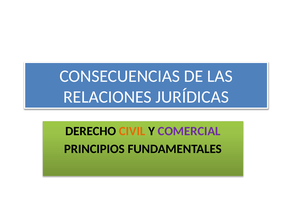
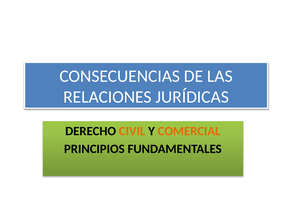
COMERCIAL colour: purple -> orange (189, 131)
